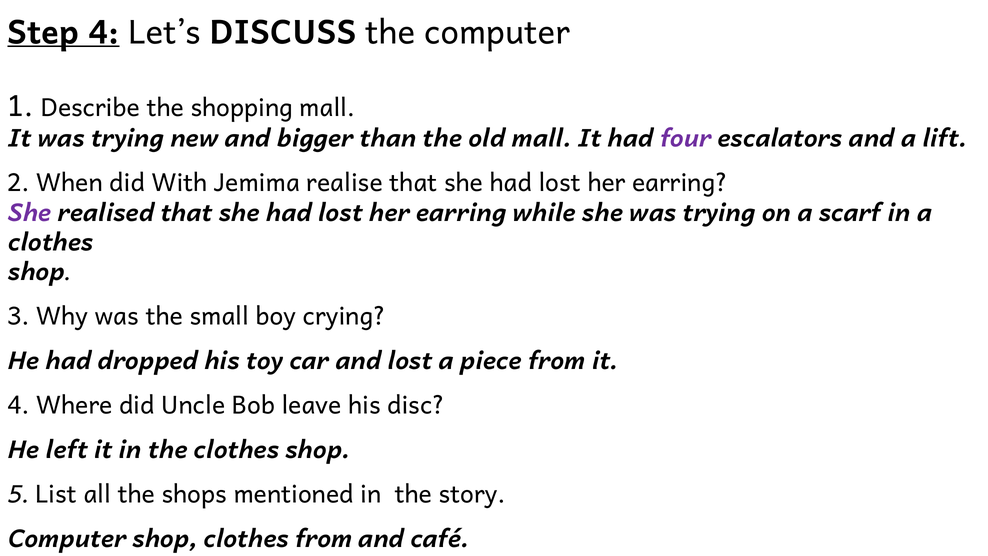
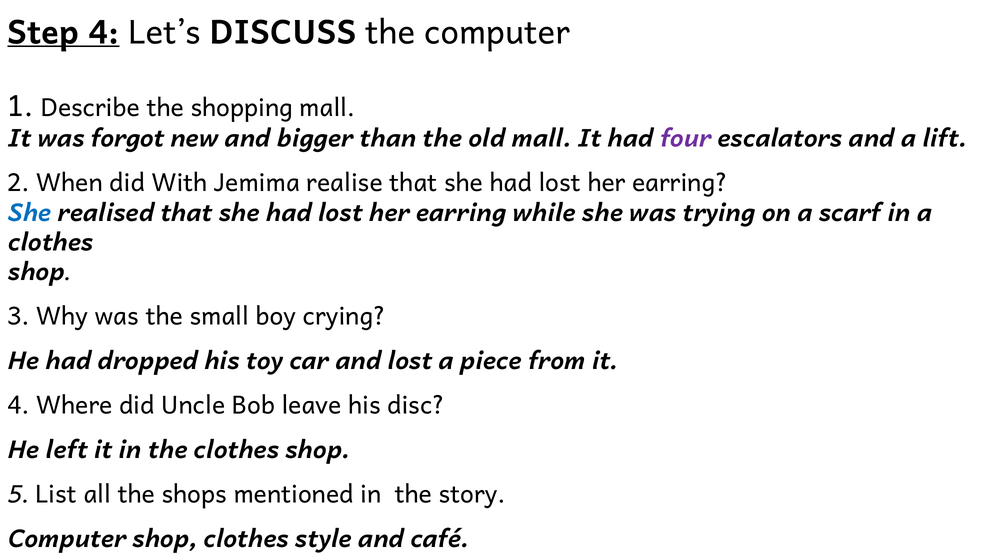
It was trying: trying -> forgot (127, 139)
She colour: purple -> blue (29, 213)
clothes from: from -> style (323, 539)
